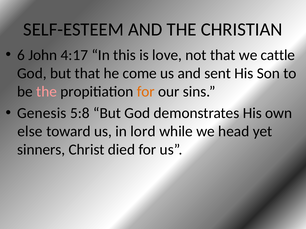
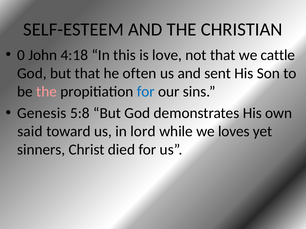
6: 6 -> 0 (21, 55)
4:17: 4:17 -> 4:18 (74, 55)
come: come -> often (140, 73)
for colour: orange -> blue (146, 92)
else: else -> said (30, 132)
head: head -> loves (234, 132)
